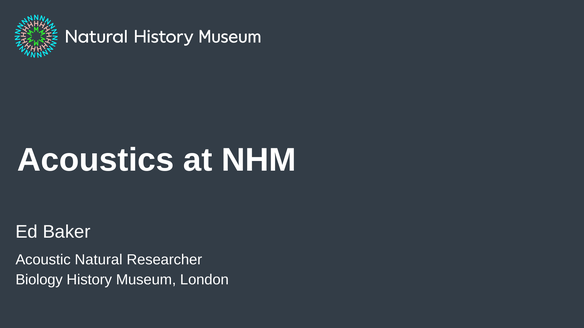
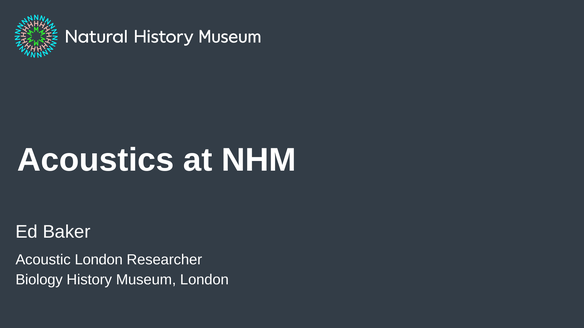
Acoustic Natural: Natural -> London (99, 260)
